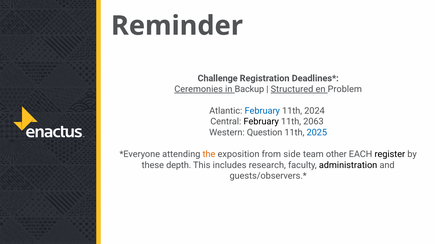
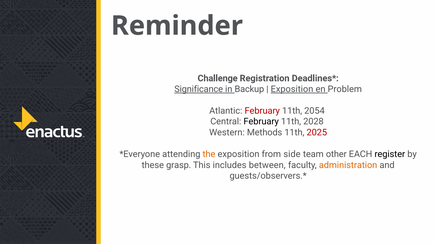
Ceremonies: Ceremonies -> Significance (199, 89)
Structured: Structured -> Exposition (292, 89)
February colour: blue -> red (262, 111)
2024: 2024 -> 2054 (315, 111)
2063: 2063 -> 2028 (313, 122)
Question: Question -> Methods (265, 133)
2025 colour: blue -> red (317, 133)
depth: depth -> grasp (179, 166)
research: research -> between (267, 166)
administration colour: black -> orange (348, 166)
